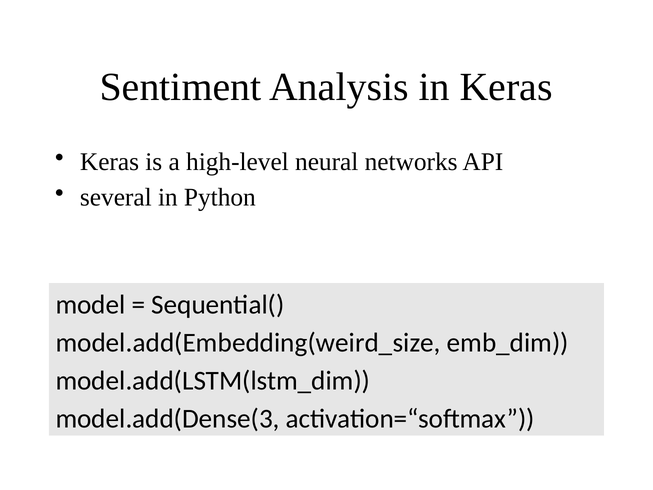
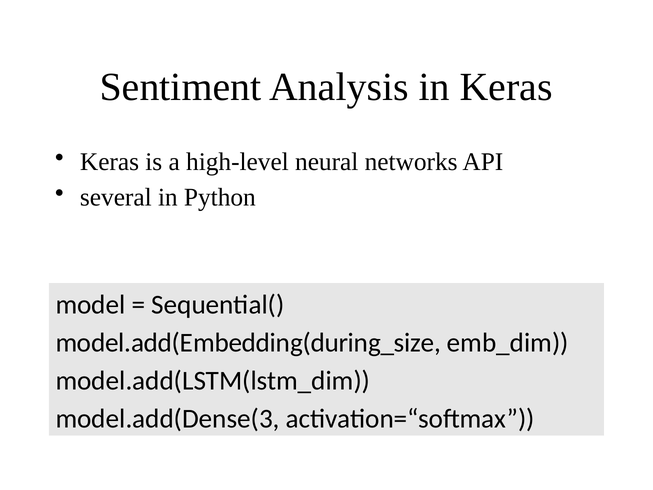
model.add(Embedding(weird_size: model.add(Embedding(weird_size -> model.add(Embedding(during_size (248, 343)
